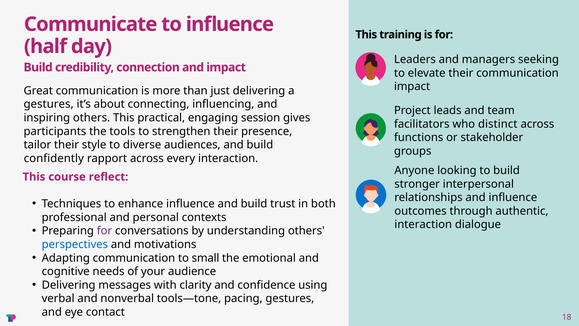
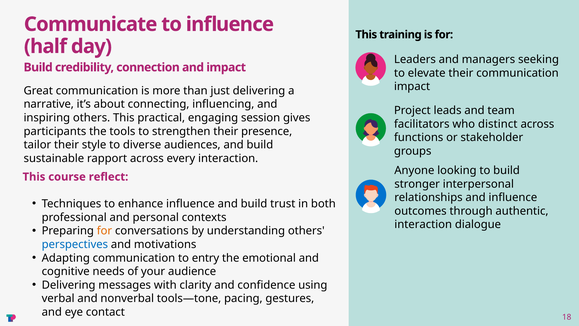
gestures: gestures -> narrative (49, 104)
confidently: confidently -> sustainable (54, 158)
for colour: purple -> orange (104, 231)
small: small -> entry (206, 258)
